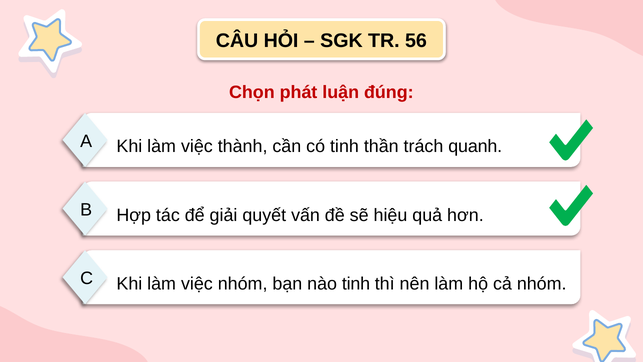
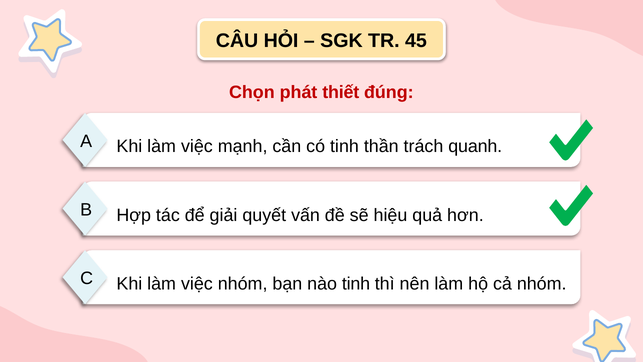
56: 56 -> 45 (416, 41)
luận: luận -> thiết (341, 92)
thành: thành -> mạnh (243, 146)
